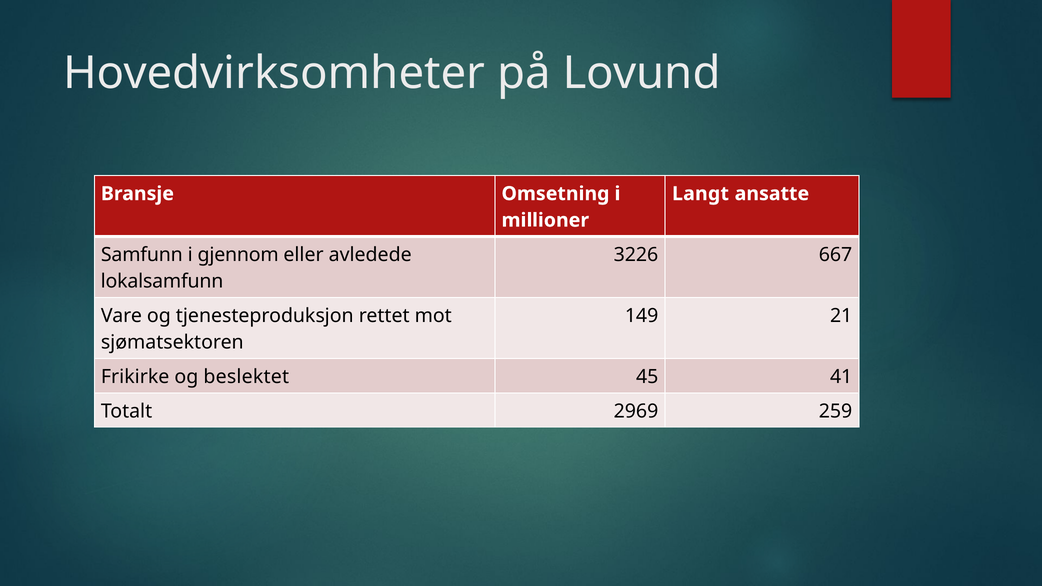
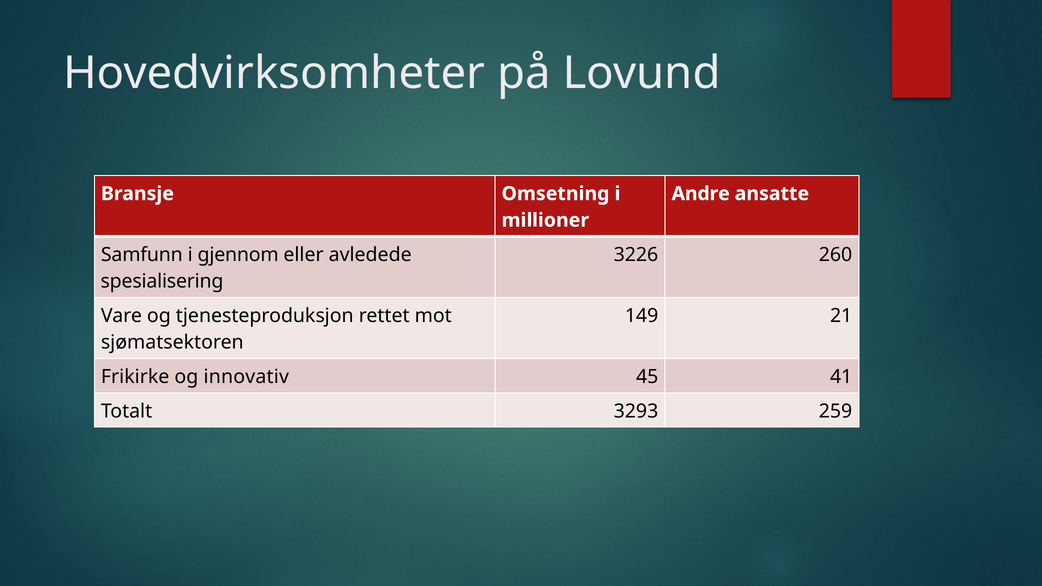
Langt: Langt -> Andre (701, 194)
667: 667 -> 260 (836, 255)
lokalsamfunn: lokalsamfunn -> spesialisering (162, 281)
beslektet: beslektet -> innovativ (246, 377)
2969: 2969 -> 3293 (636, 411)
